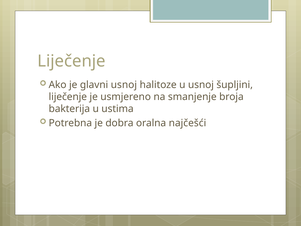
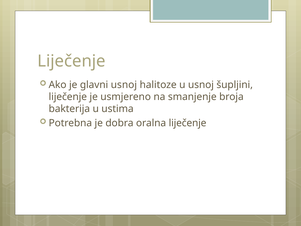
oralna najčešći: najčešći -> liječenje (188, 123)
